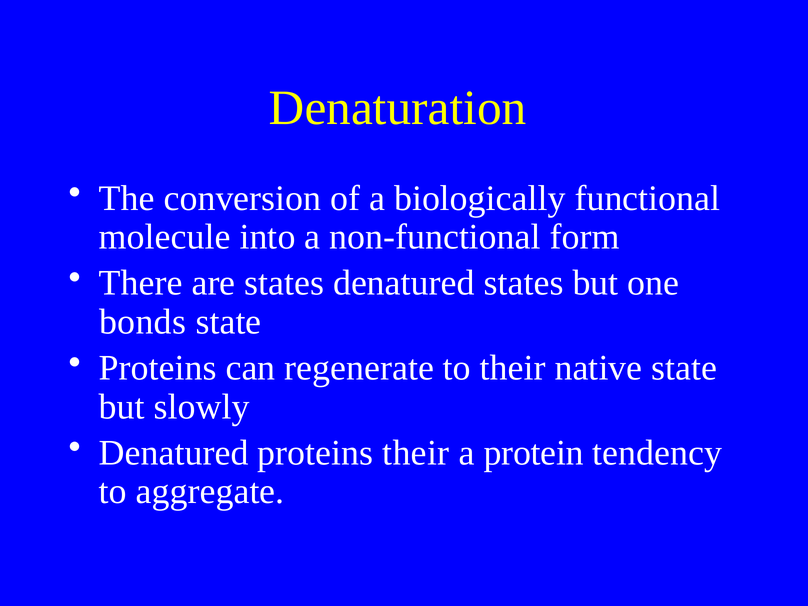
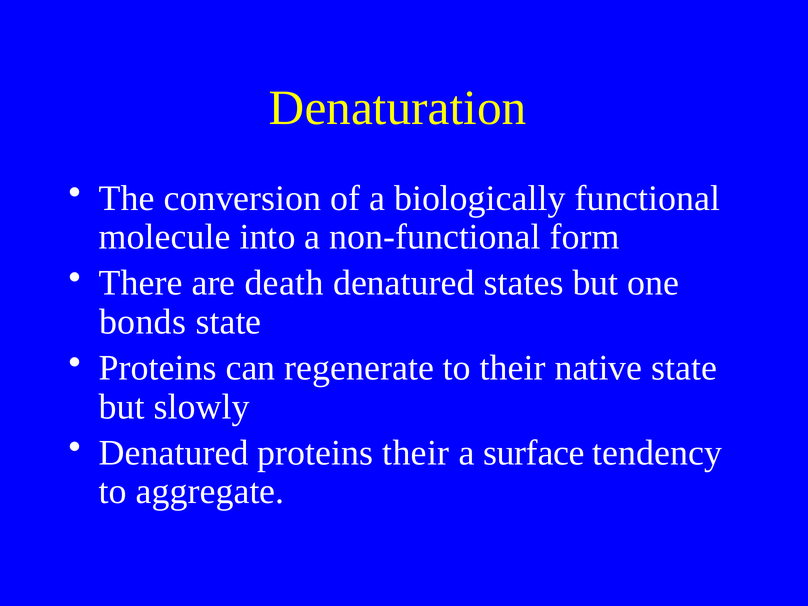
are states: states -> death (284, 283)
protein: protein -> surface (534, 453)
